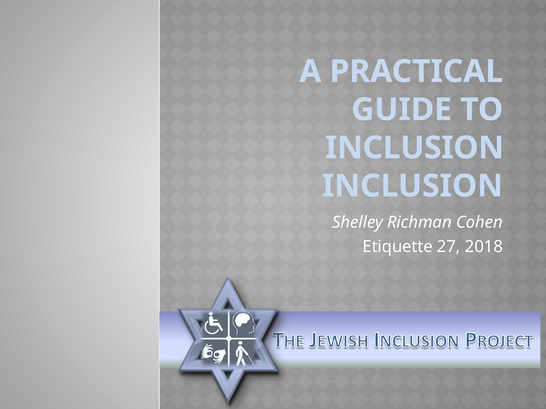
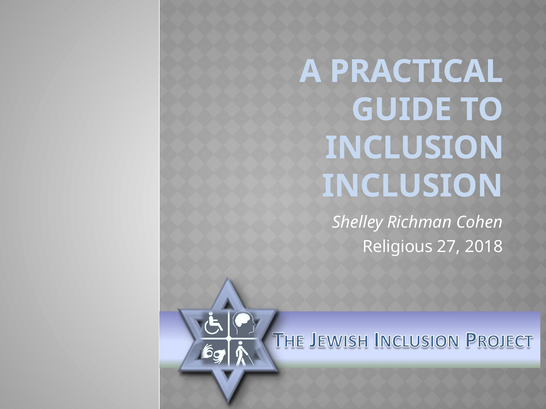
Etiquette: Etiquette -> Religious (398, 247)
